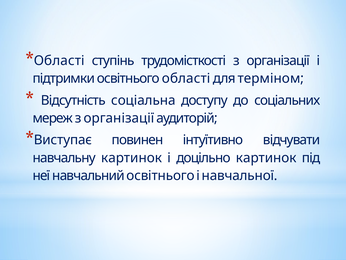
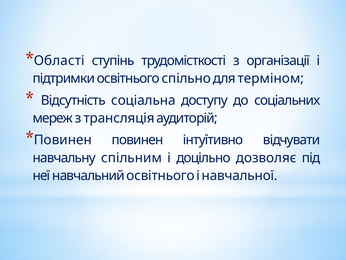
освітнього області: області -> спільно (186, 78)
мереж з організації: організації -> трансляція (119, 118)
Виступає: Виступає -> Повинен (63, 140)
навчальну картинок: картинок -> спільним (132, 157)
доцільно картинок: картинок -> дозволяє (266, 157)
